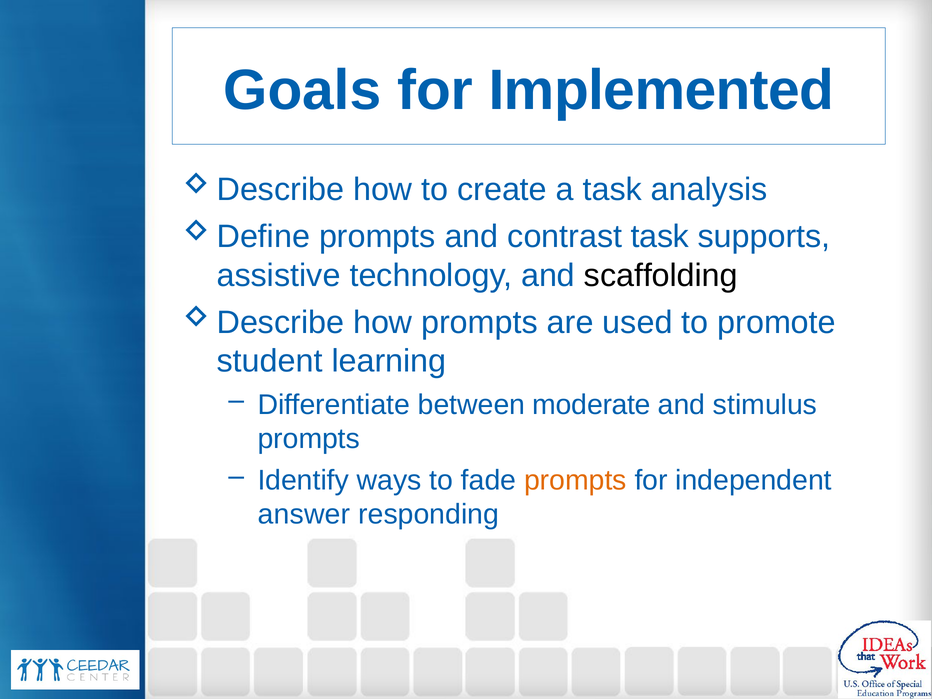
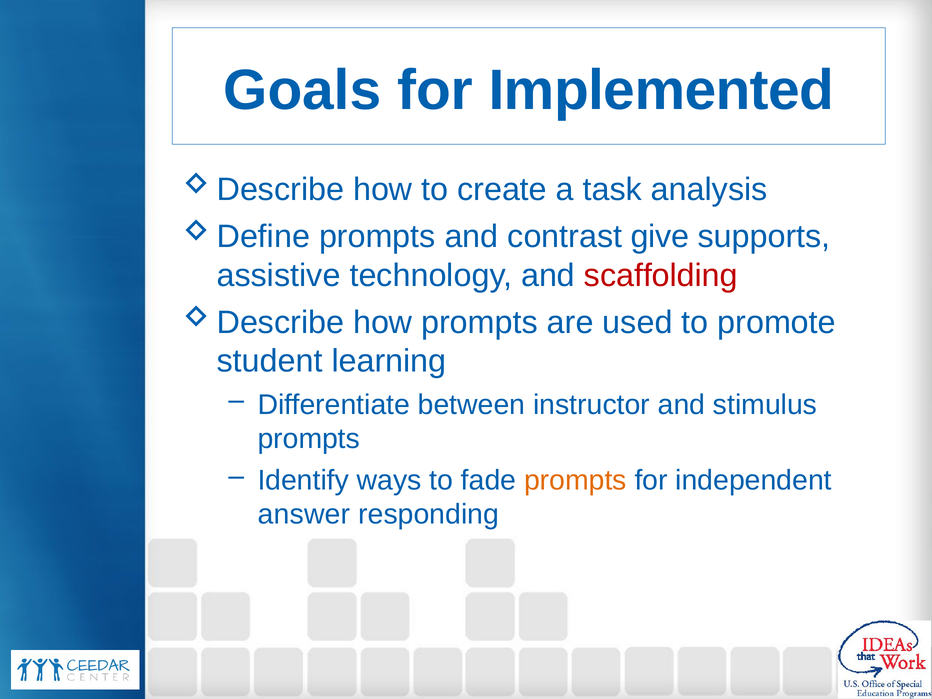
contrast task: task -> give (660, 237)
scaffolding colour: black -> red (661, 275)
moderate: moderate -> instructor (591, 405)
